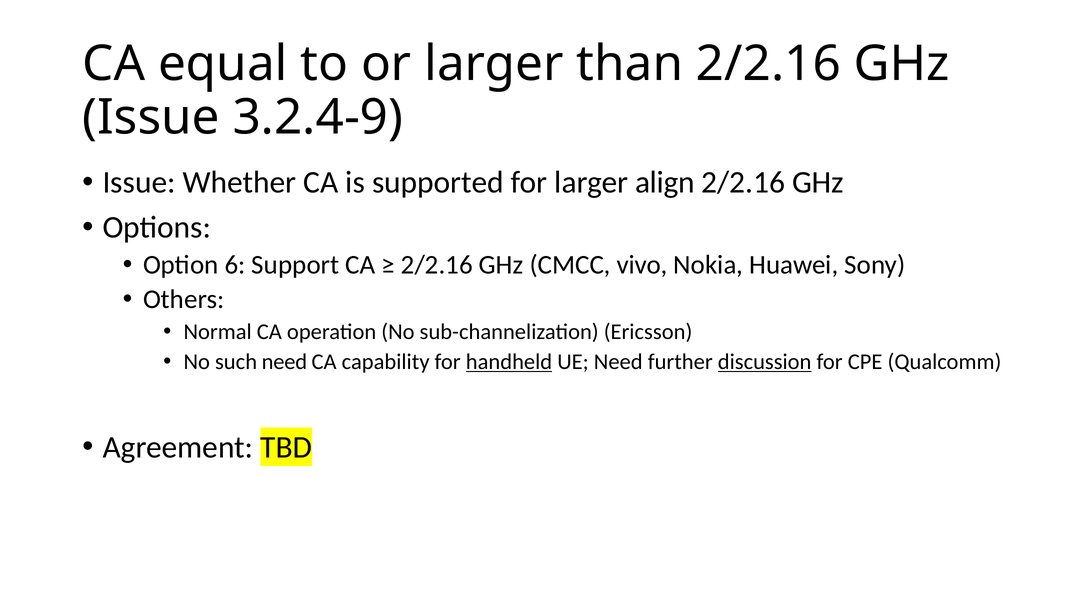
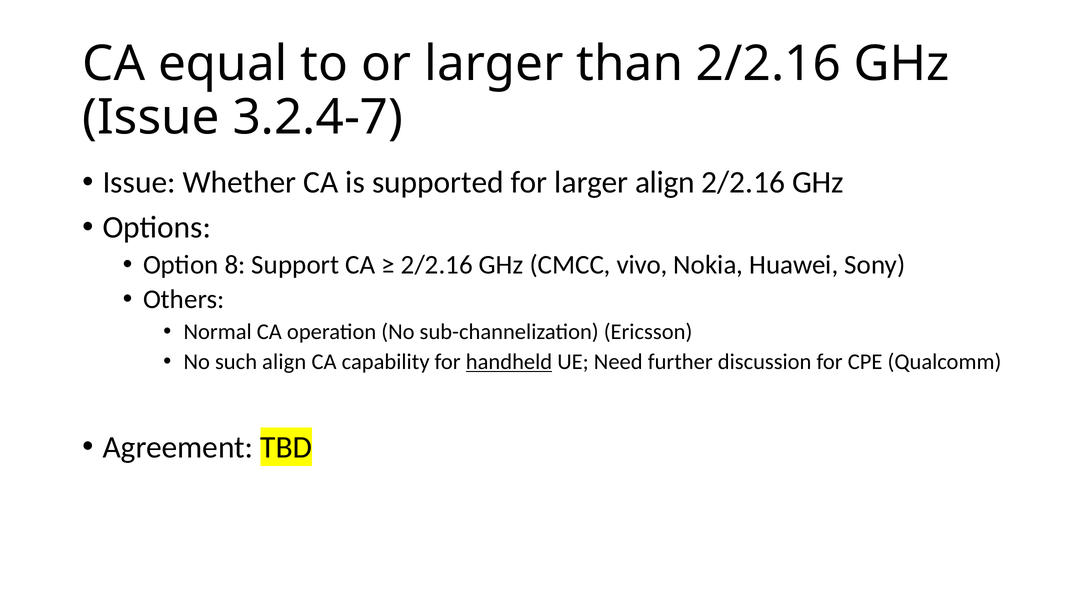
3.2.4-9: 3.2.4-9 -> 3.2.4-7 (318, 117)
6: 6 -> 8 (235, 265)
such need: need -> align (284, 362)
discussion underline: present -> none (765, 362)
